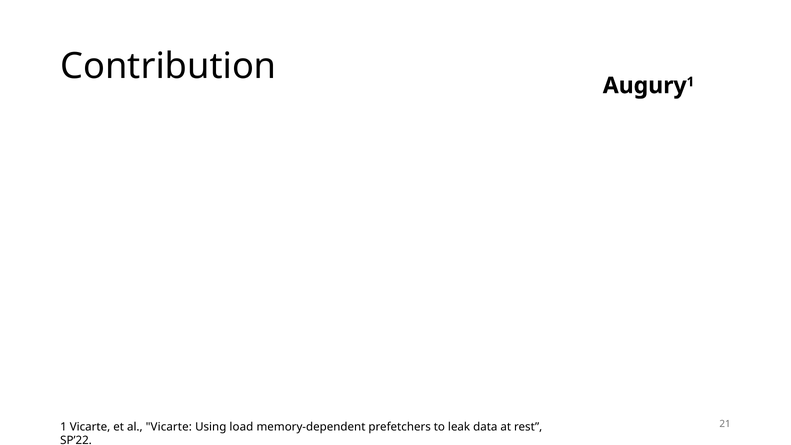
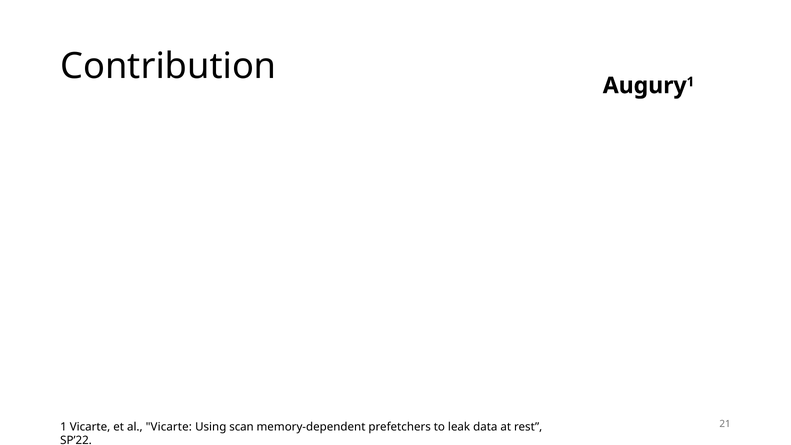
load: load -> scan (242, 427)
